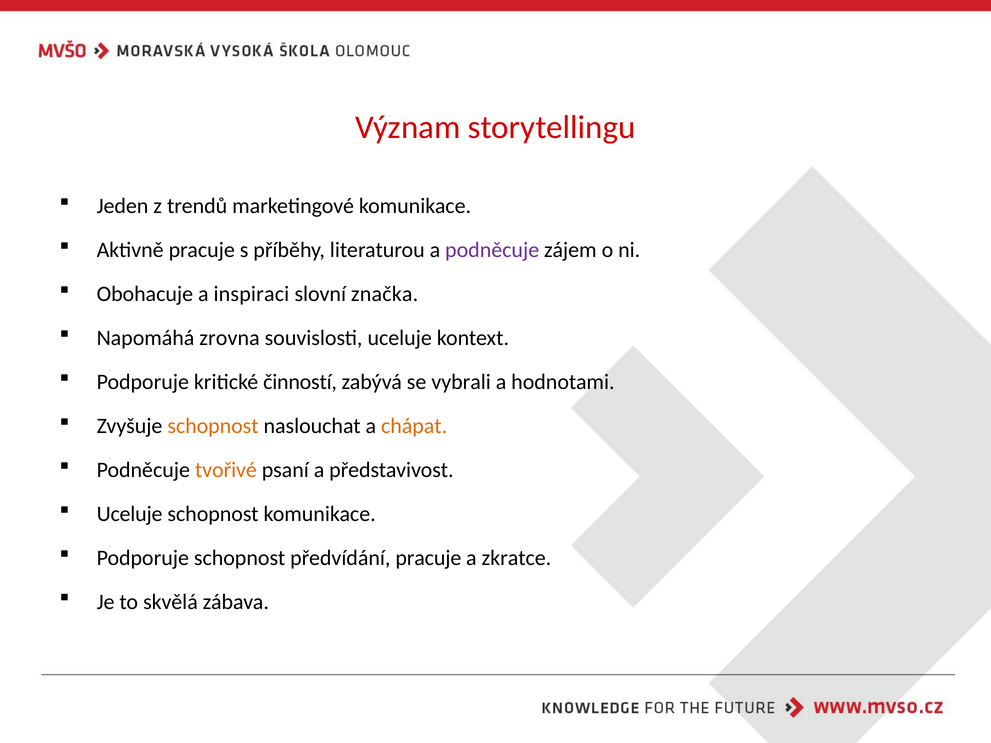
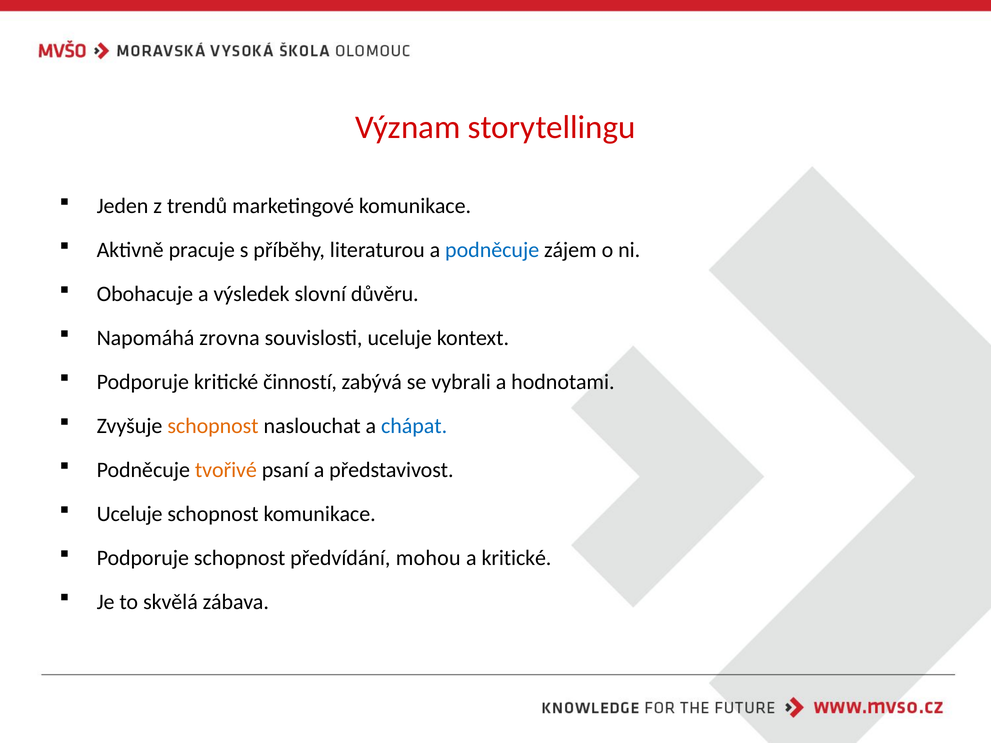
podněcuje colour: purple -> blue (492, 250)
inspiraci: inspiraci -> výsledek (252, 294)
značka: značka -> důvěru (385, 294)
chápat colour: orange -> blue (414, 426)
předvídání pracuje: pracuje -> mohou (428, 558)
a zkratce: zkratce -> kritické (516, 558)
